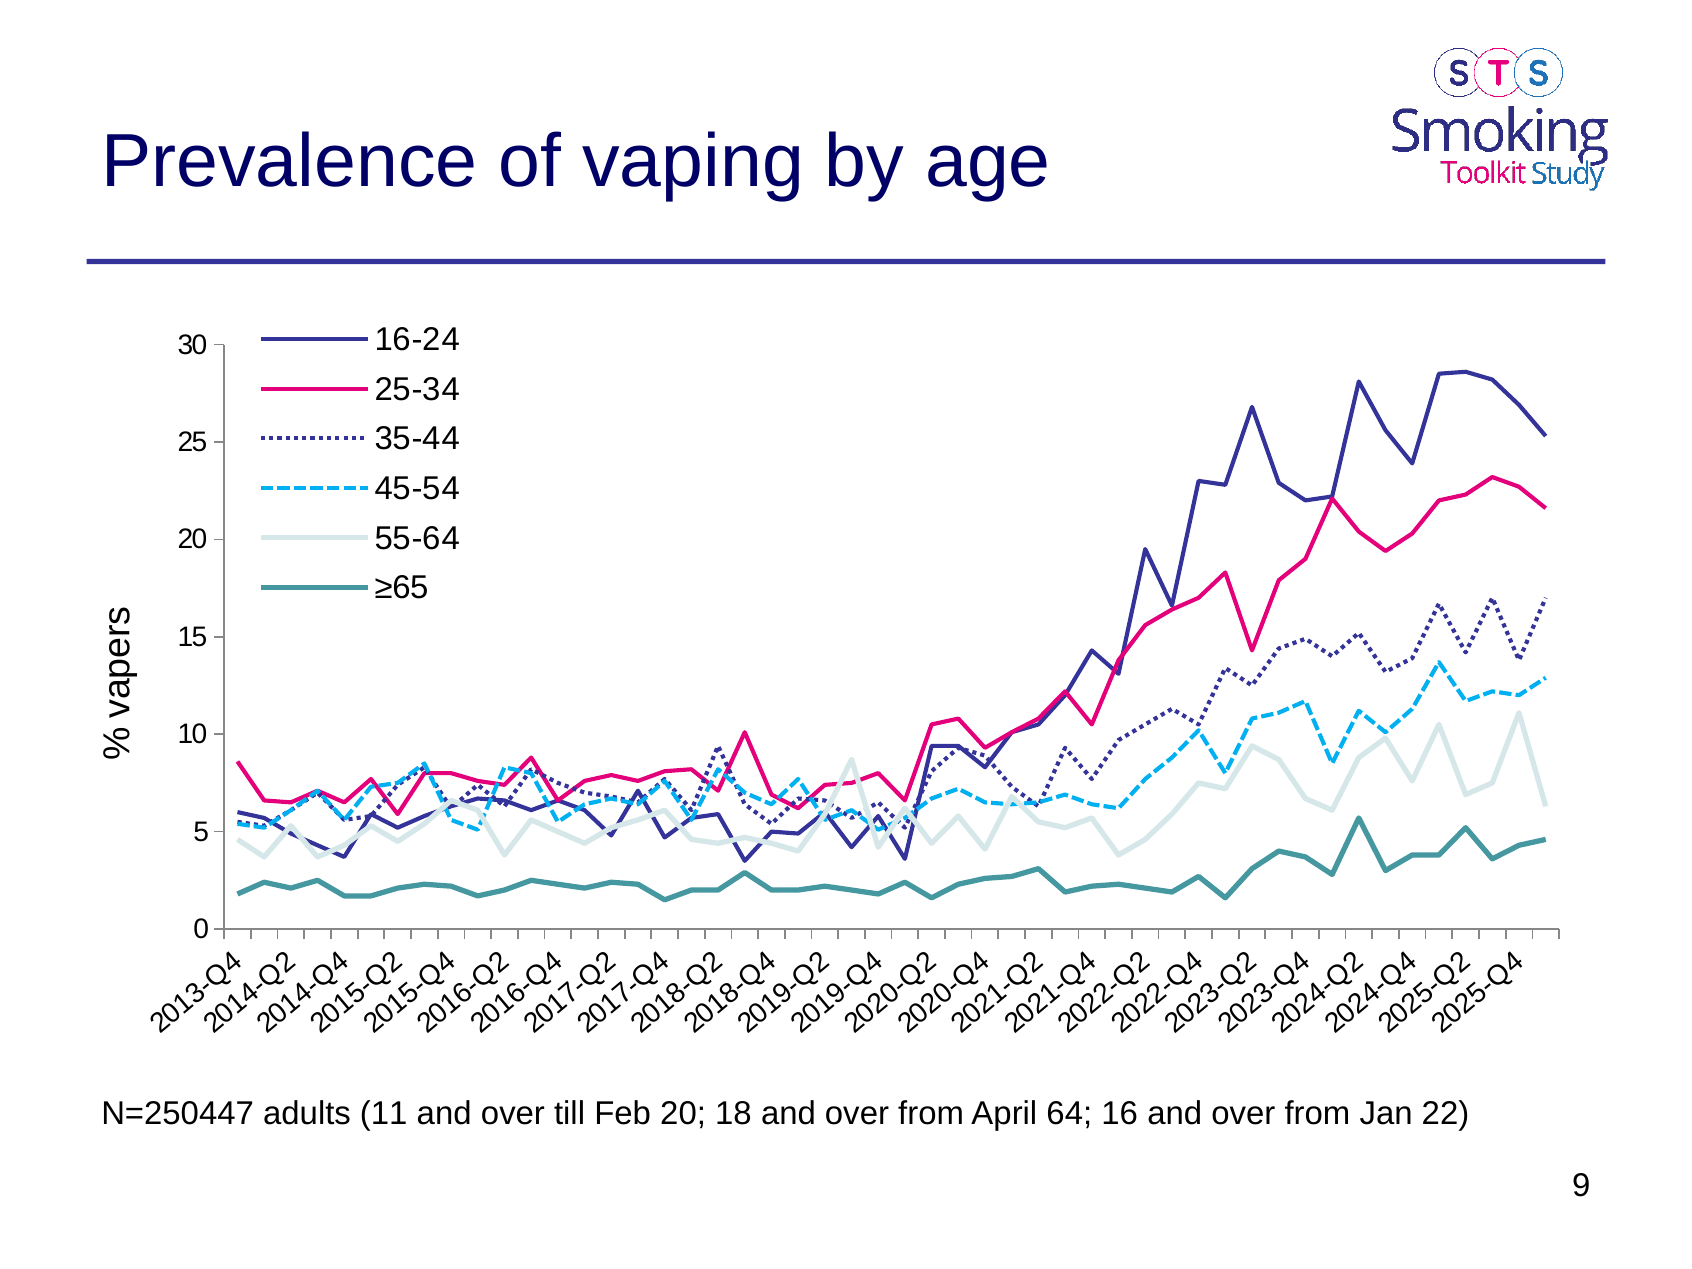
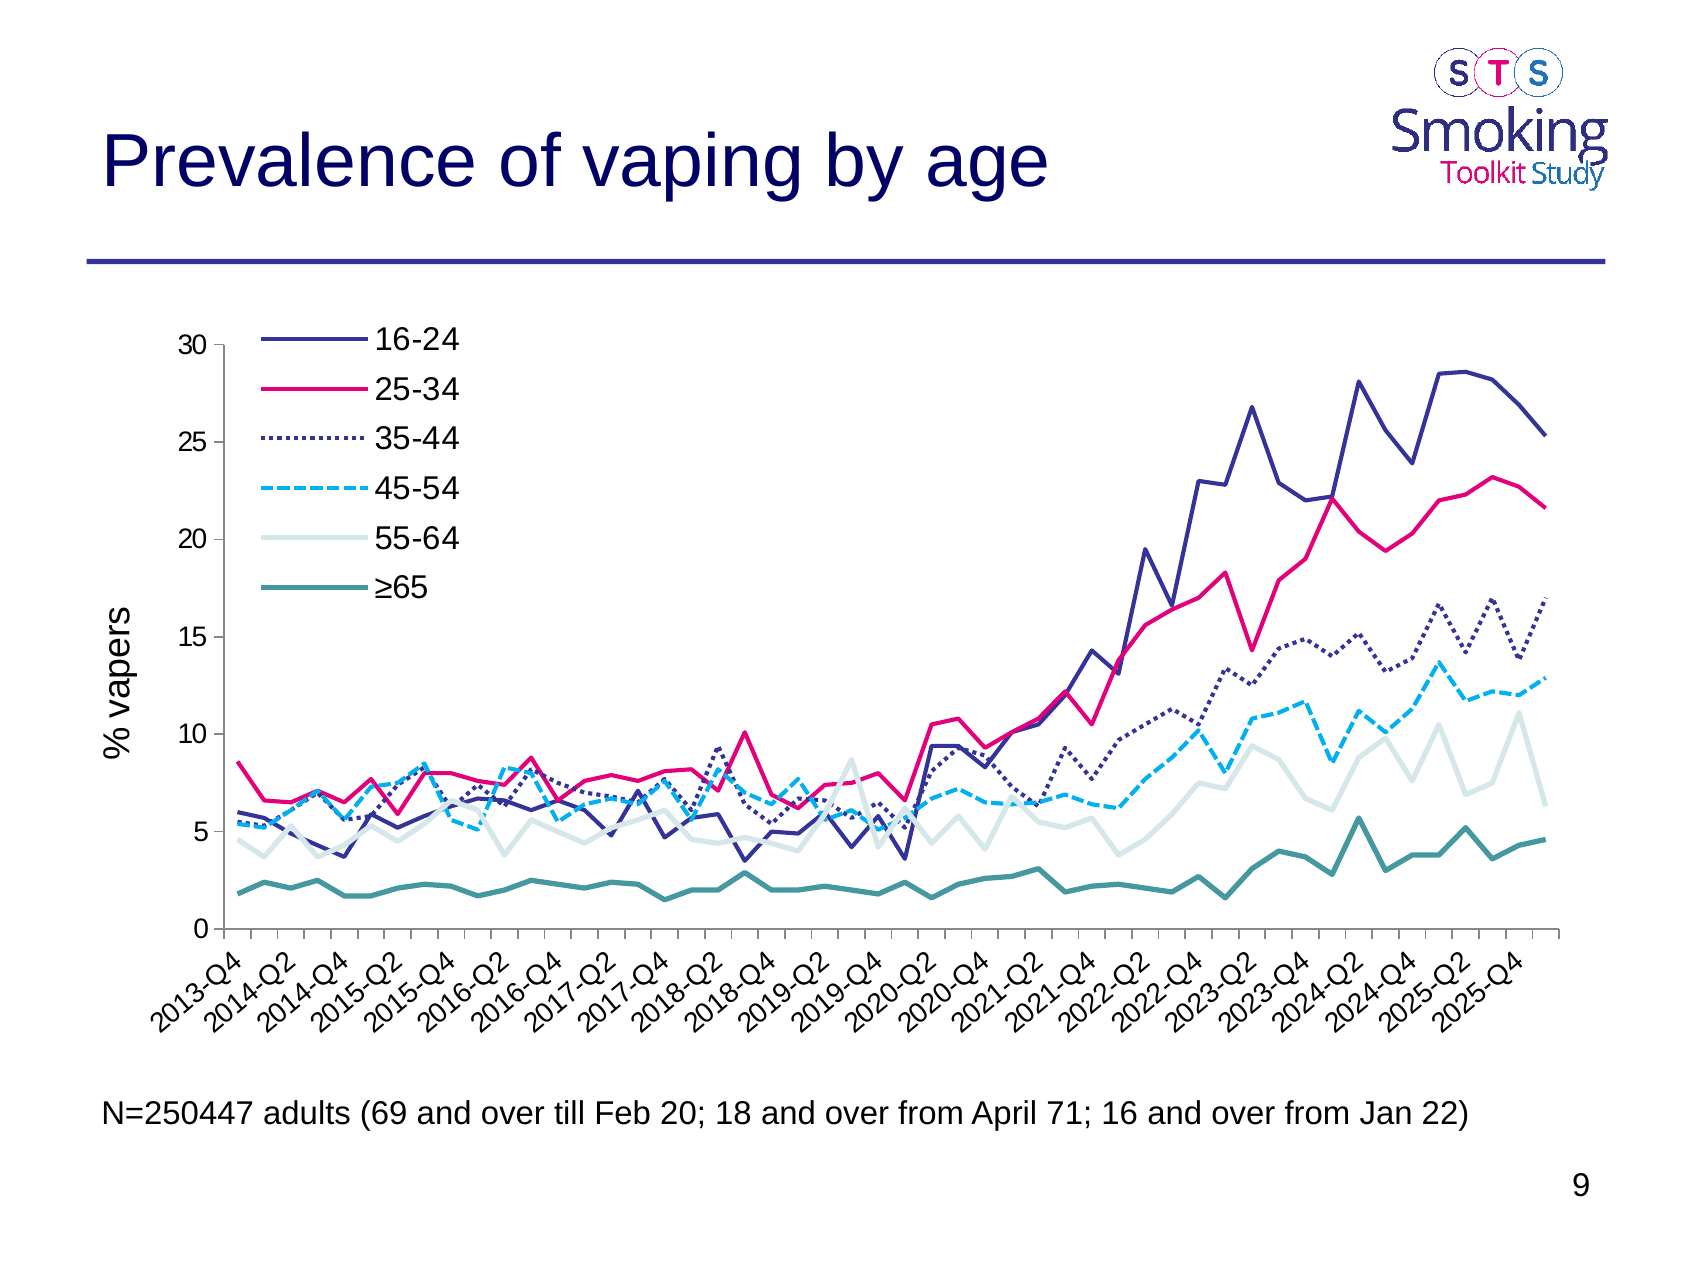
11: 11 -> 69 (384, 1113)
64: 64 -> 71 (1069, 1113)
